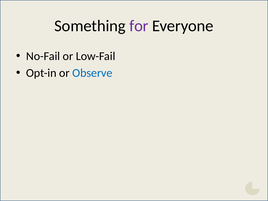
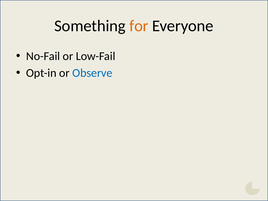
for colour: purple -> orange (139, 26)
